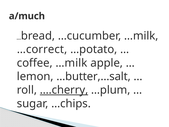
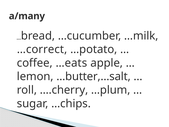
a/much: a/much -> a/many (27, 16)
…milk: …milk -> …eats (71, 63)
….cherry underline: present -> none (64, 90)
